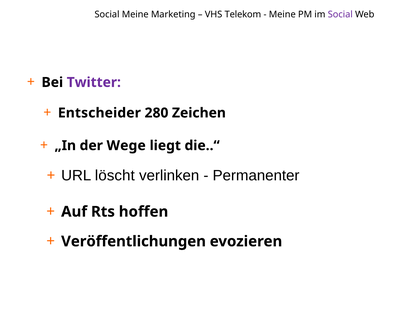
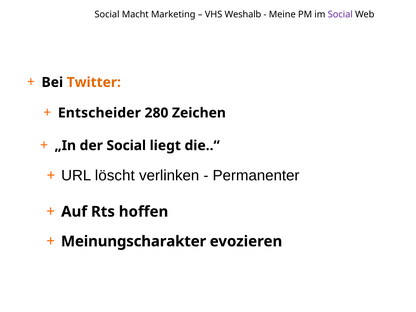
Social Meine: Meine -> Macht (135, 14)
Telekom: Telekom -> Weshalb (243, 14)
Twitter colour: purple -> orange (94, 82)
der Wege: Wege -> Social (126, 146)
Veröffentlichungen: Veröffentlichungen -> Meinungscharakter (134, 241)
